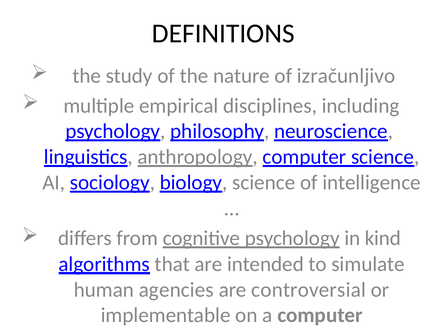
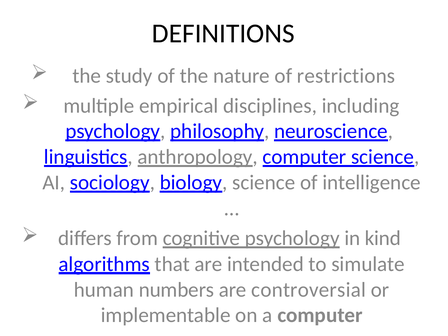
izračunljivo: izračunljivo -> restrictions (346, 76)
agencies: agencies -> numbers (176, 290)
